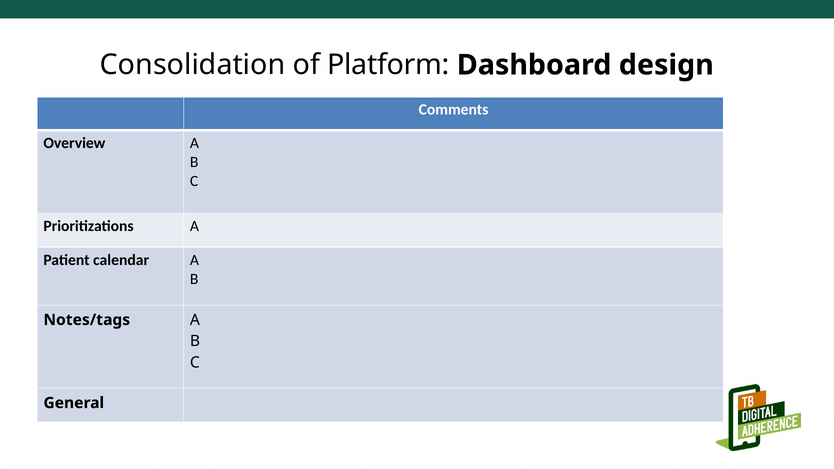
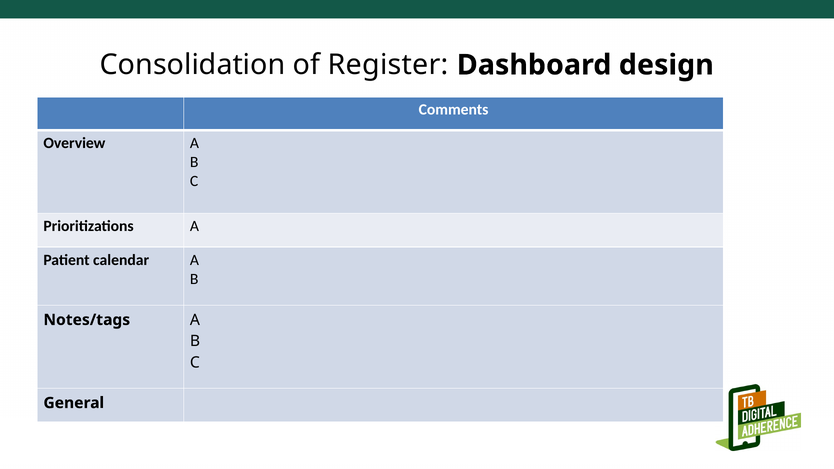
Platform: Platform -> Register (388, 65)
